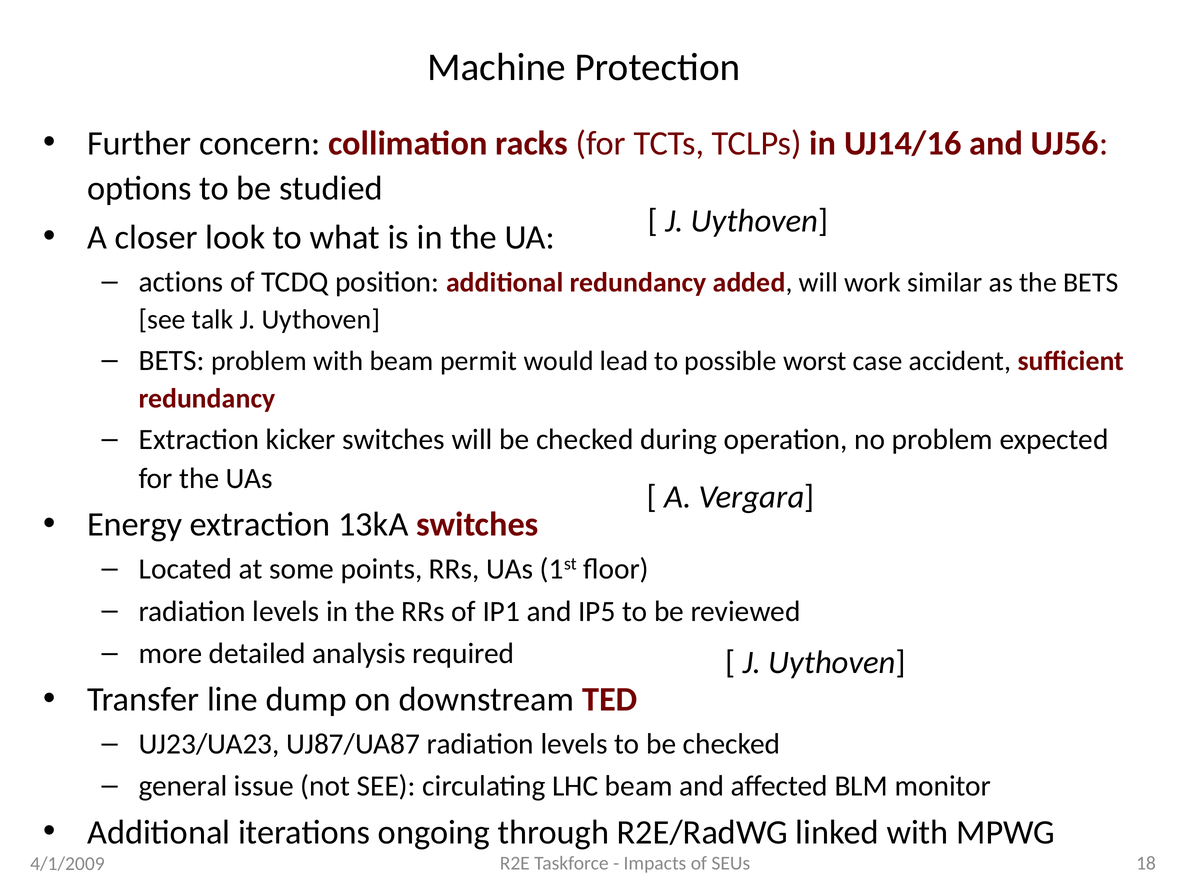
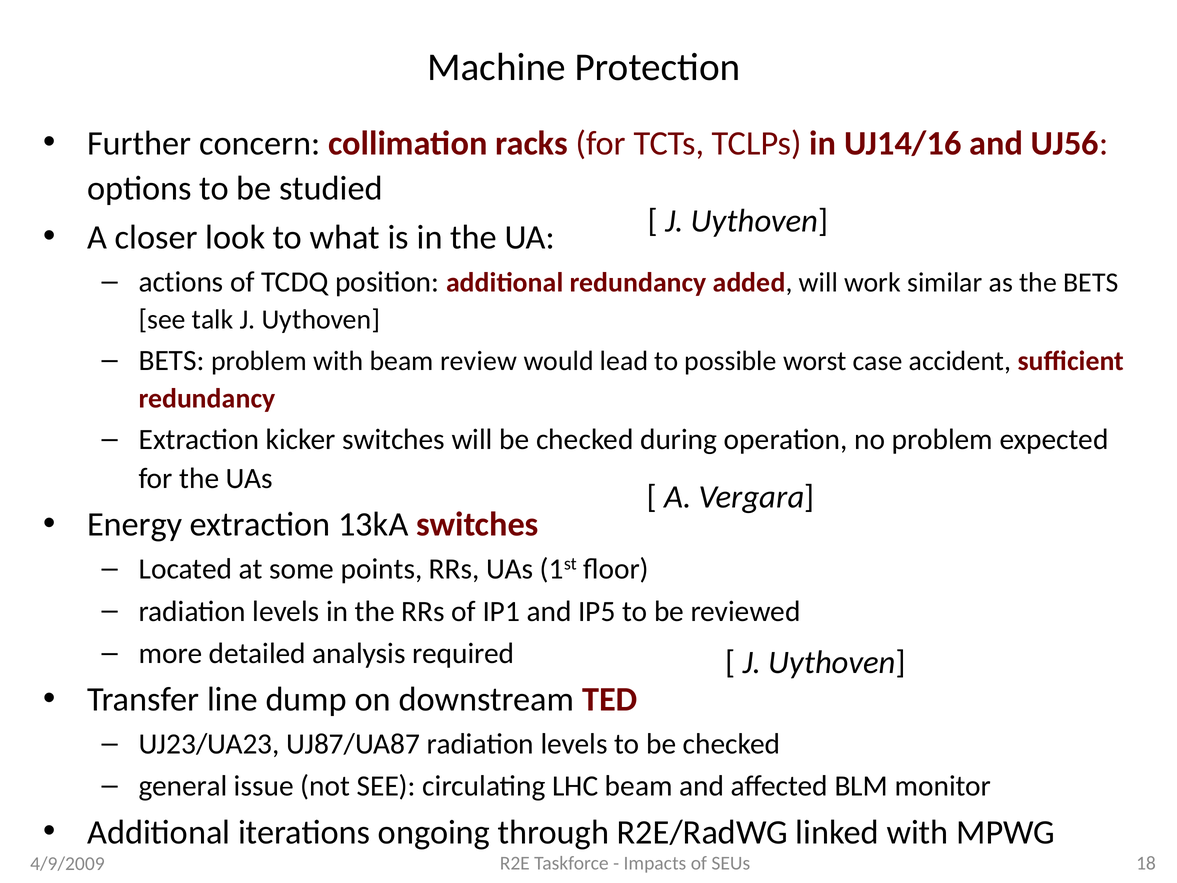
permit: permit -> review (479, 361)
4/1/2009: 4/1/2009 -> 4/9/2009 (67, 863)
